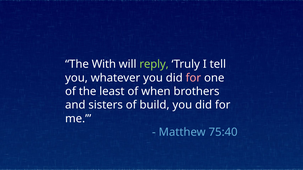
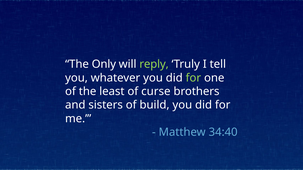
With: With -> Only (104, 64)
for colour: pink -> light green (193, 78)
when: when -> curse (156, 92)
75:40: 75:40 -> 34:40 (223, 133)
